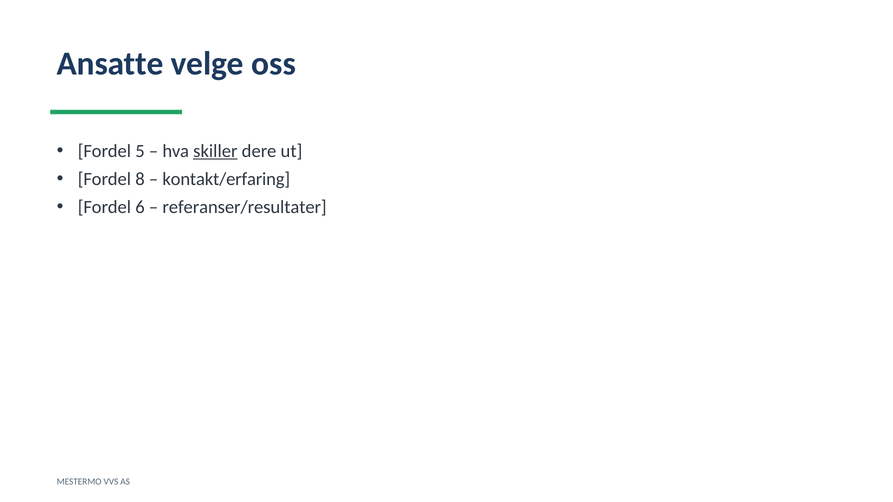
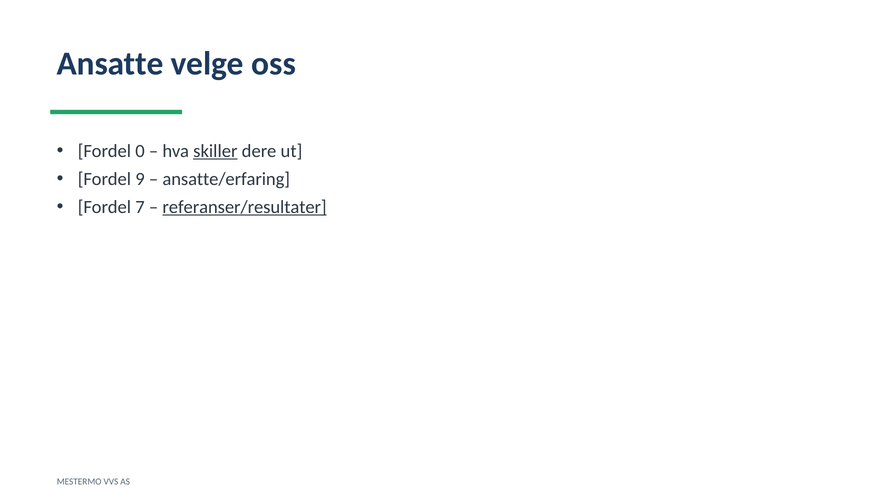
5: 5 -> 0 (140, 151)
8: 8 -> 9 (140, 179)
kontakt/erfaring: kontakt/erfaring -> ansatte/erfaring (226, 179)
6: 6 -> 7 (140, 207)
referanser/resultater underline: none -> present (245, 207)
